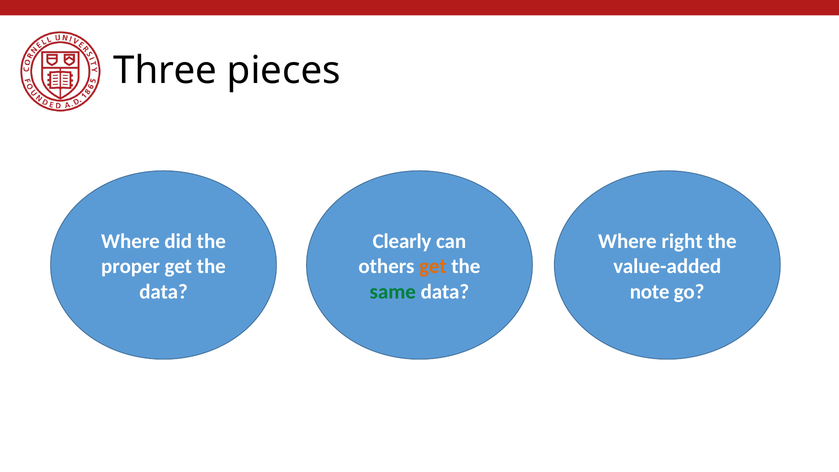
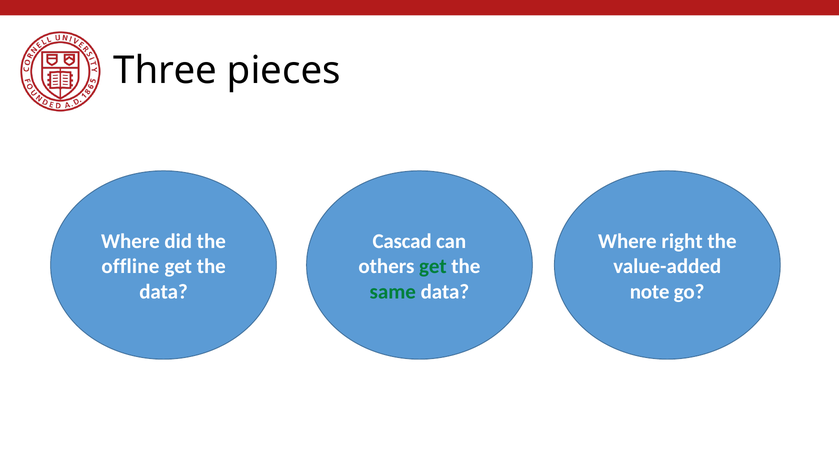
Clearly: Clearly -> Cascad (402, 241)
proper: proper -> offline (130, 266)
get colour: orange -> green (433, 266)
